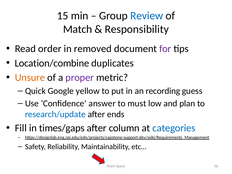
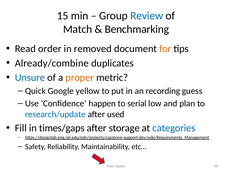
Responsibility: Responsibility -> Benchmarking (137, 29)
for colour: purple -> orange (165, 49)
Location/combine: Location/combine -> Already/combine (52, 63)
Unsure colour: orange -> blue (30, 78)
proper colour: purple -> orange (80, 78)
answer: answer -> happen (102, 103)
must: must -> serial (137, 103)
ends: ends -> used (116, 114)
column: column -> storage (124, 128)
